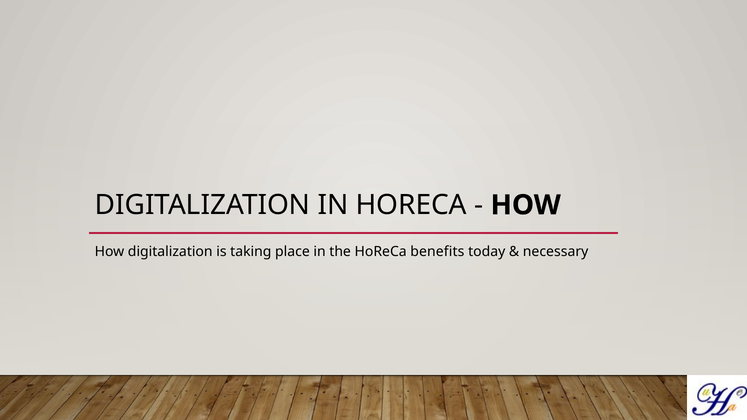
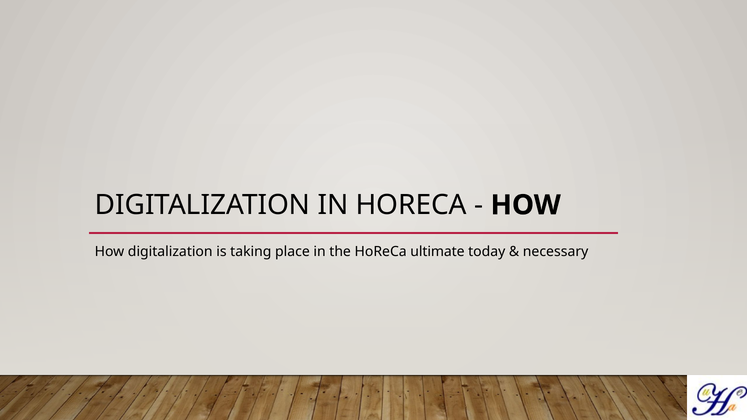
benefits: benefits -> ultimate (437, 252)
